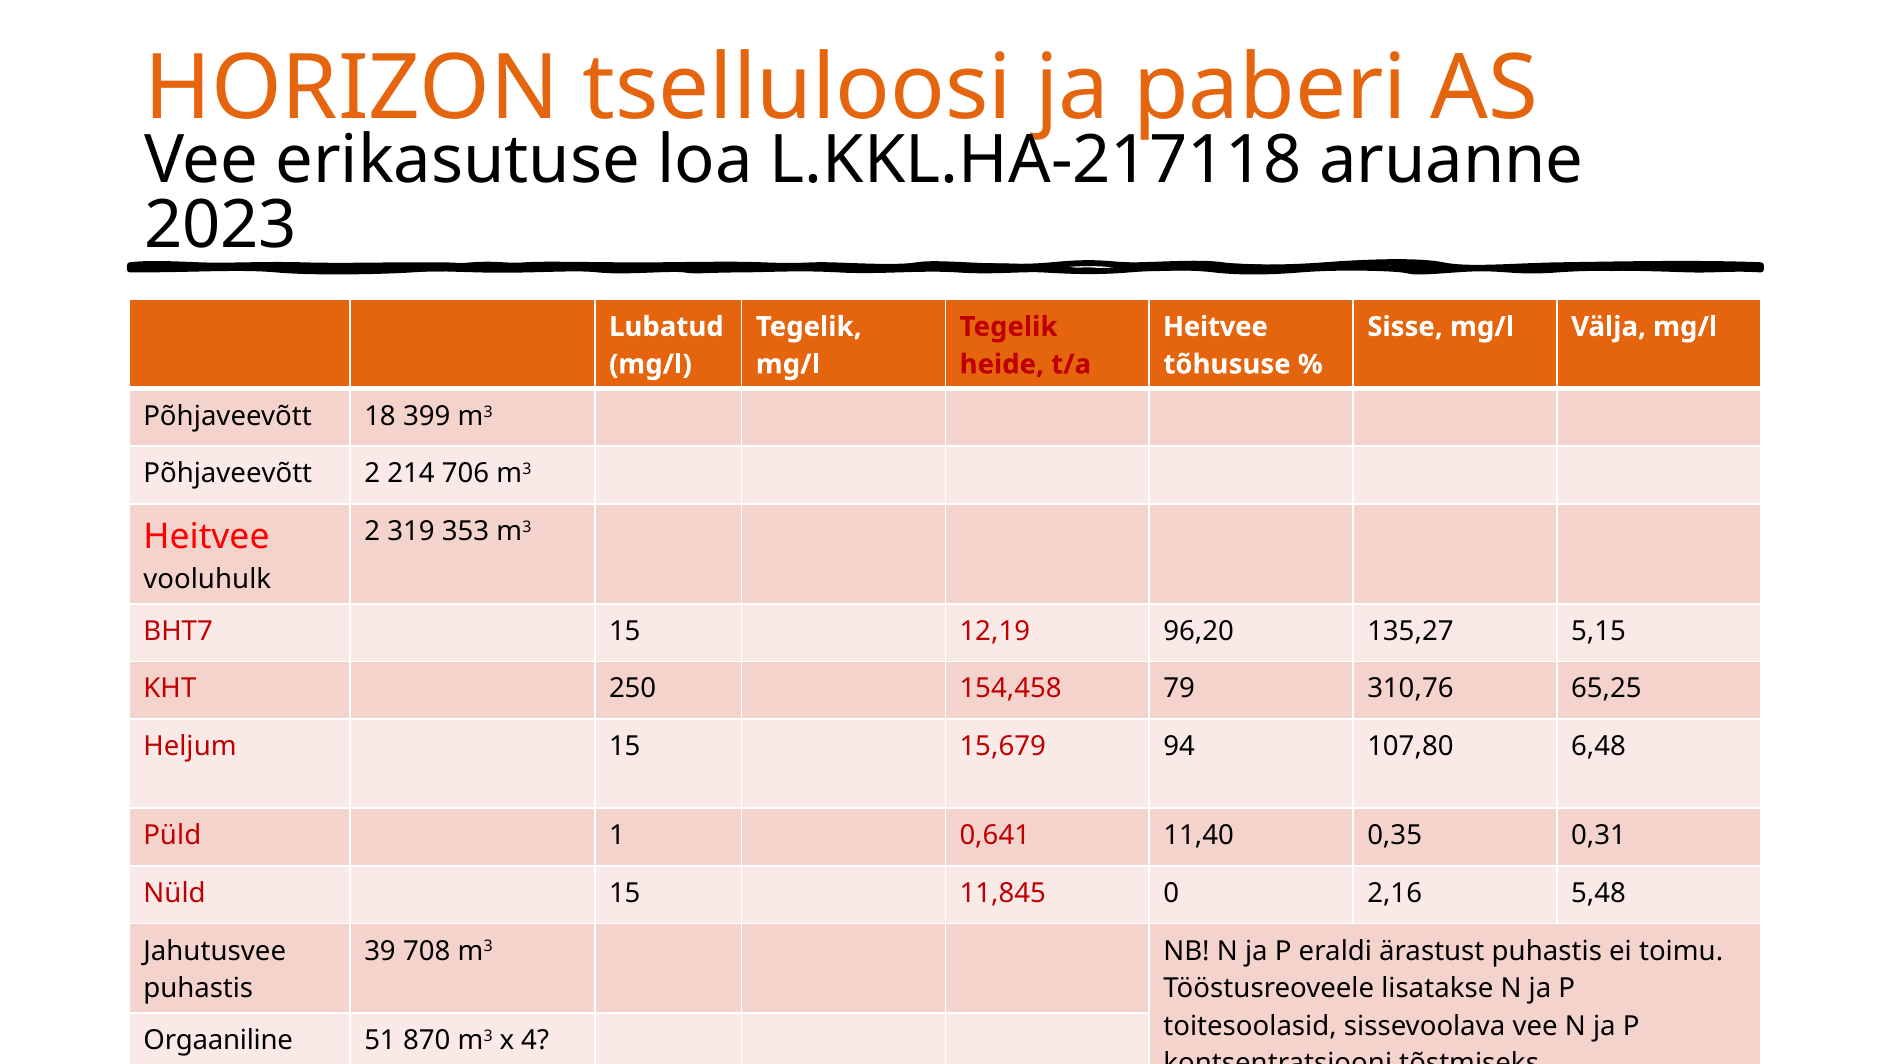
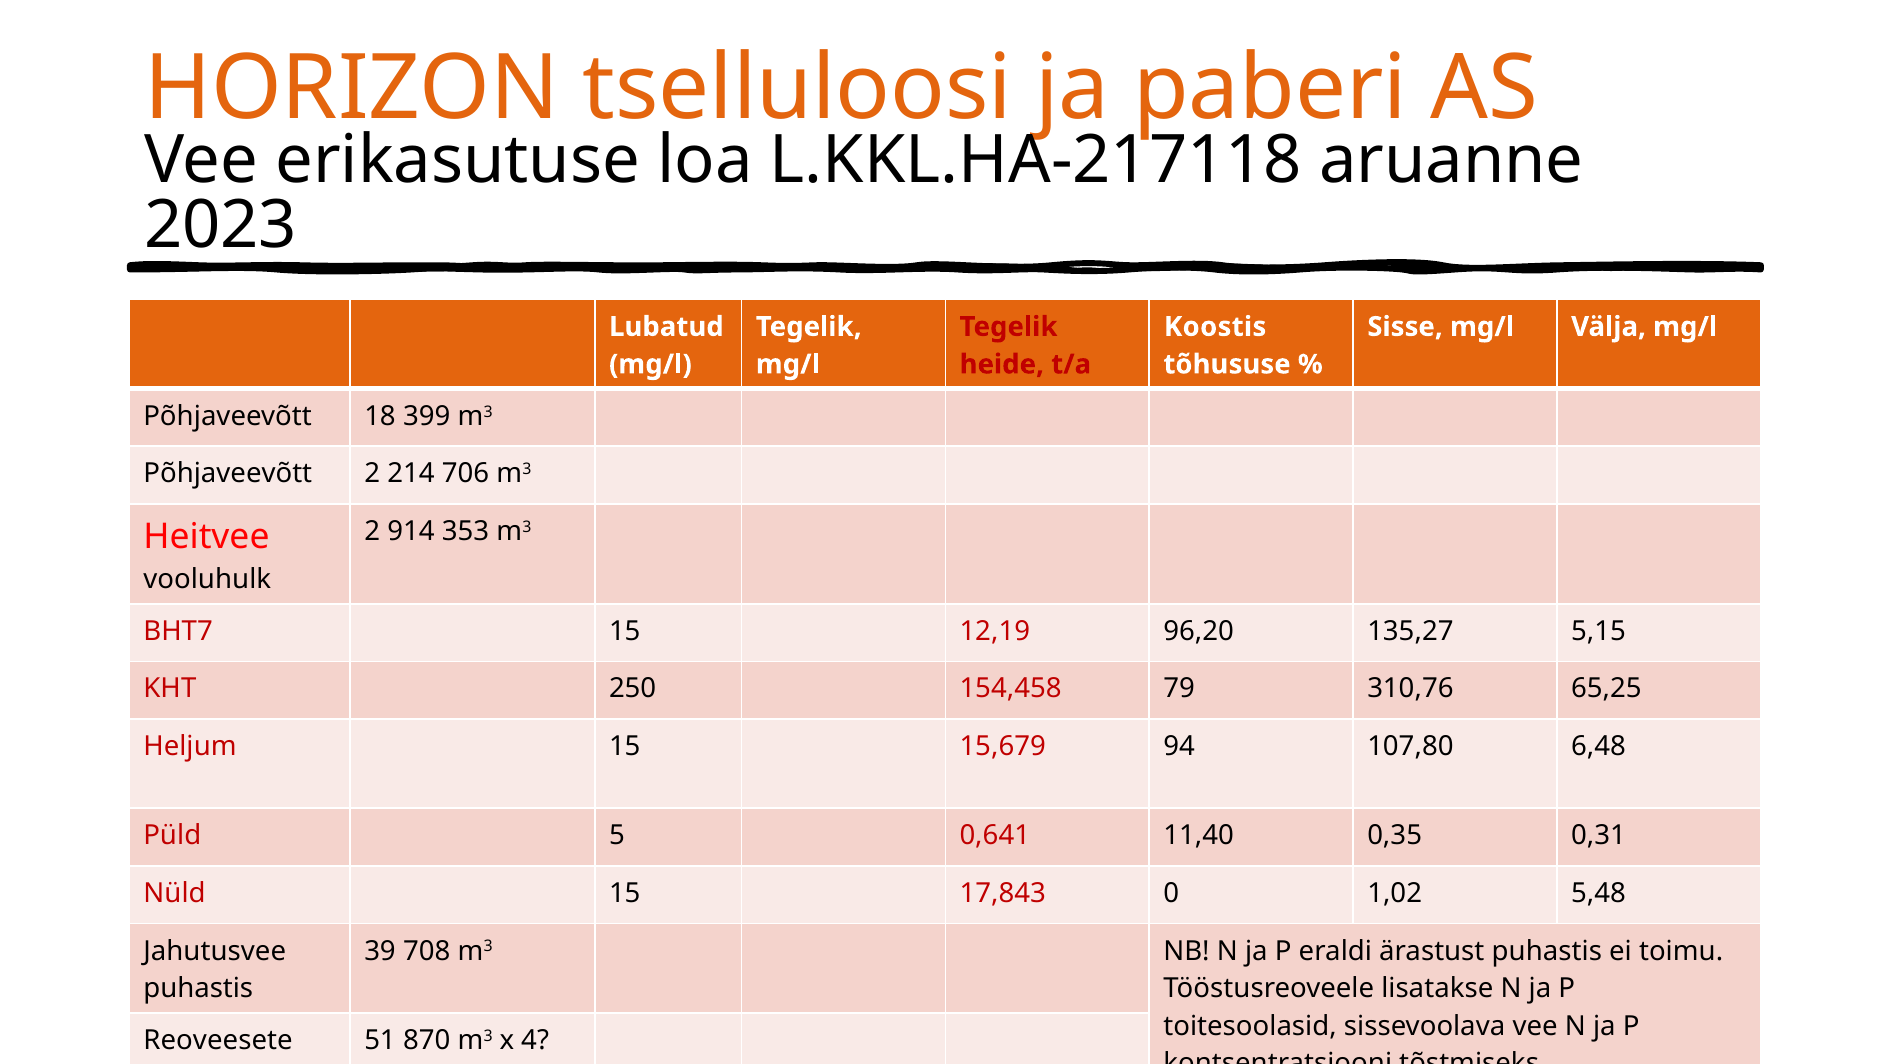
Heitvee: Heitvee -> Koostis (1215, 327)
319: 319 -> 914 (411, 531)
1: 1 -> 5 (617, 836)
11,845: 11,845 -> 17,843 (1003, 893)
2,16: 2,16 -> 1,02 (1395, 893)
Orgaaniline: Orgaaniline -> Reoveesete (218, 1040)
